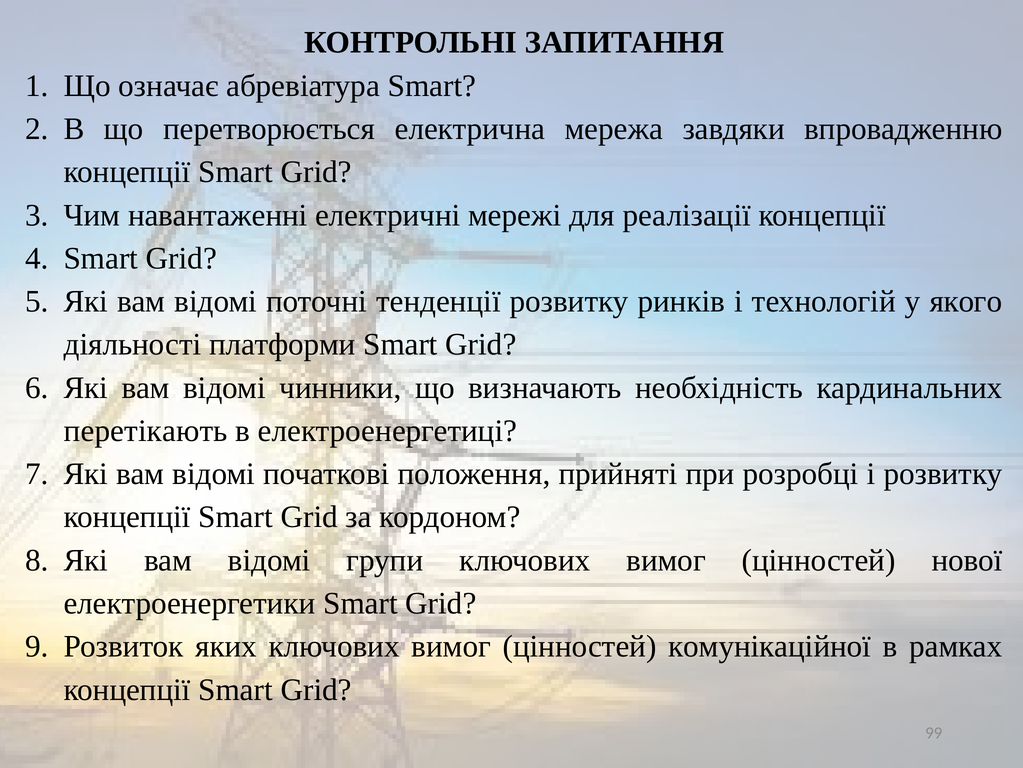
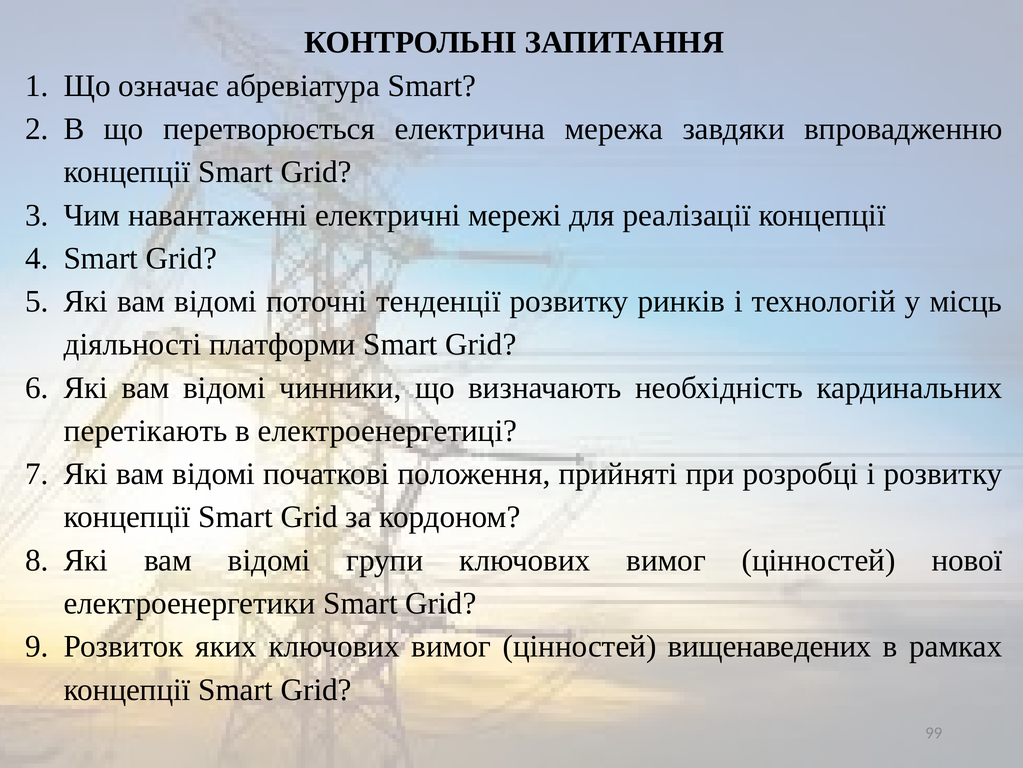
якого: якого -> місць (966, 301)
комунікаційної: комунікаційної -> вищенаведених (770, 646)
